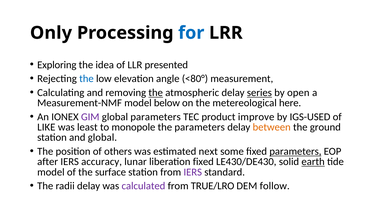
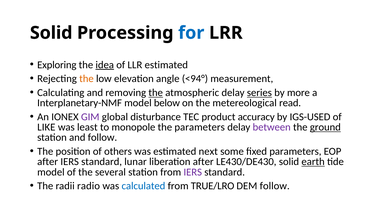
Only: Only -> Solid (51, 33)
idea underline: none -> present (105, 65)
LLR presented: presented -> estimated (166, 65)
the colour: blue -> orange (86, 79)
<80°: <80° -> <94° (195, 79)
open: open -> more (298, 93)
Measurement-NMF: Measurement-NMF -> Interplanetary-NMF (80, 103)
here: here -> read (290, 103)
global parameters: parameters -> disturbance (156, 117)
improve: improve -> accuracy (256, 117)
between colour: orange -> purple (272, 127)
ground underline: none -> present (325, 127)
and global: global -> follow (102, 138)
parameters underline: present -> none (295, 152)
accuracy: accuracy -> standard (102, 162)
liberation fixed: fixed -> after (203, 162)
surface: surface -> several (110, 172)
radii delay: delay -> radio (89, 186)
calculated colour: purple -> blue (143, 186)
